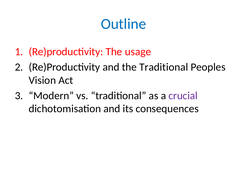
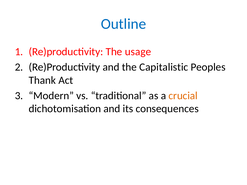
the Traditional: Traditional -> Capitalistic (164, 67)
Vision: Vision -> Thank (42, 80)
crucial colour: purple -> orange (183, 96)
